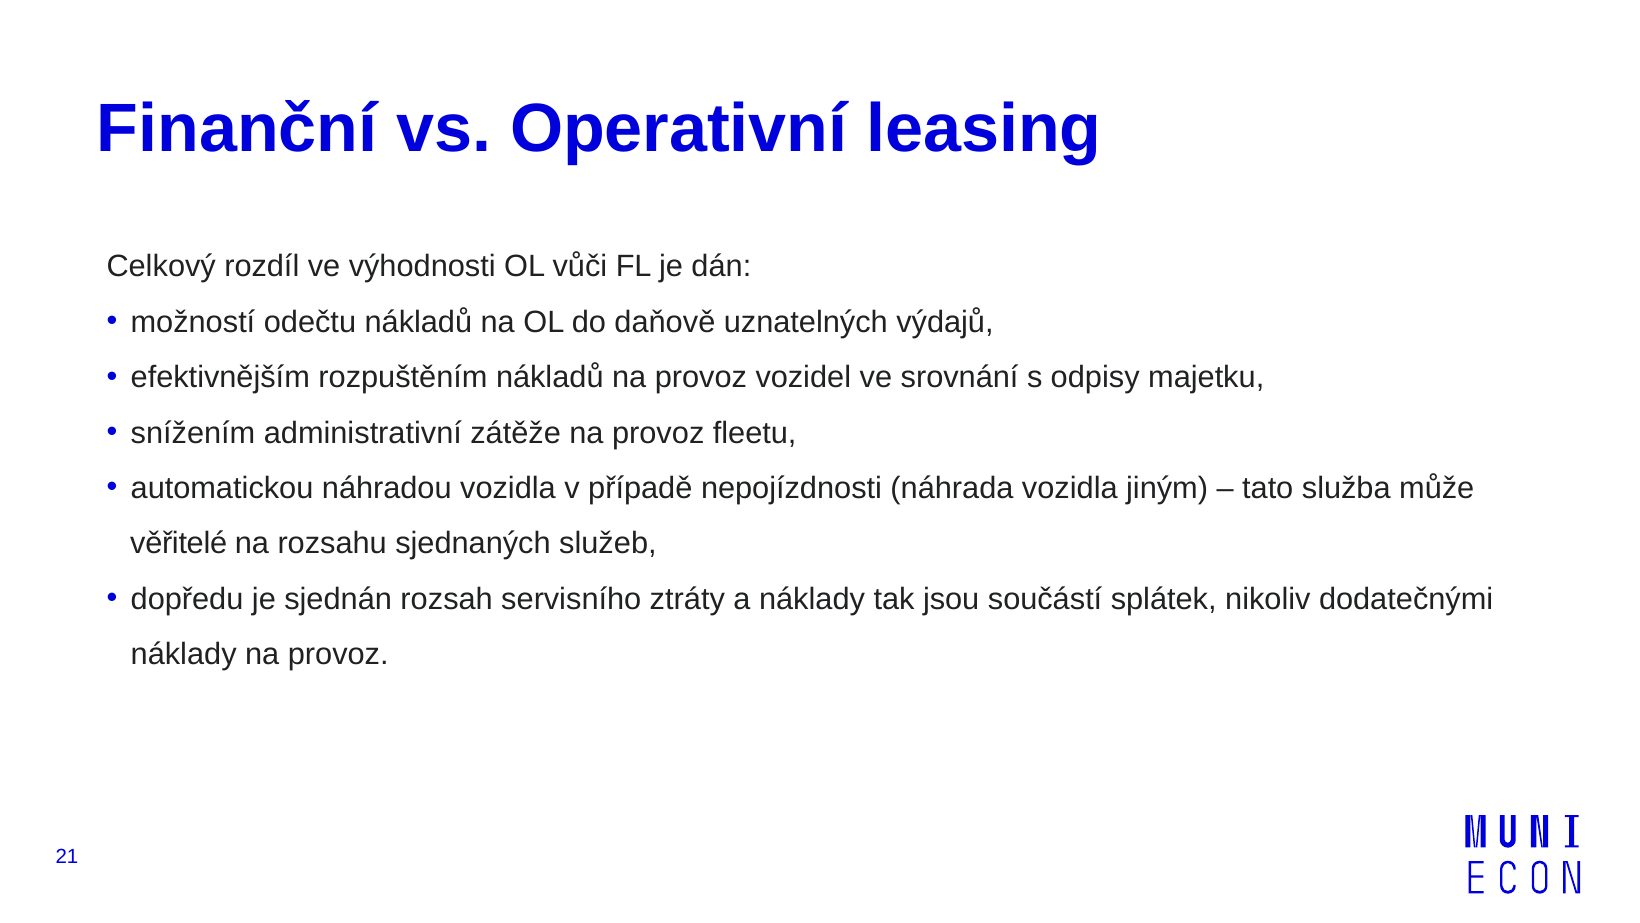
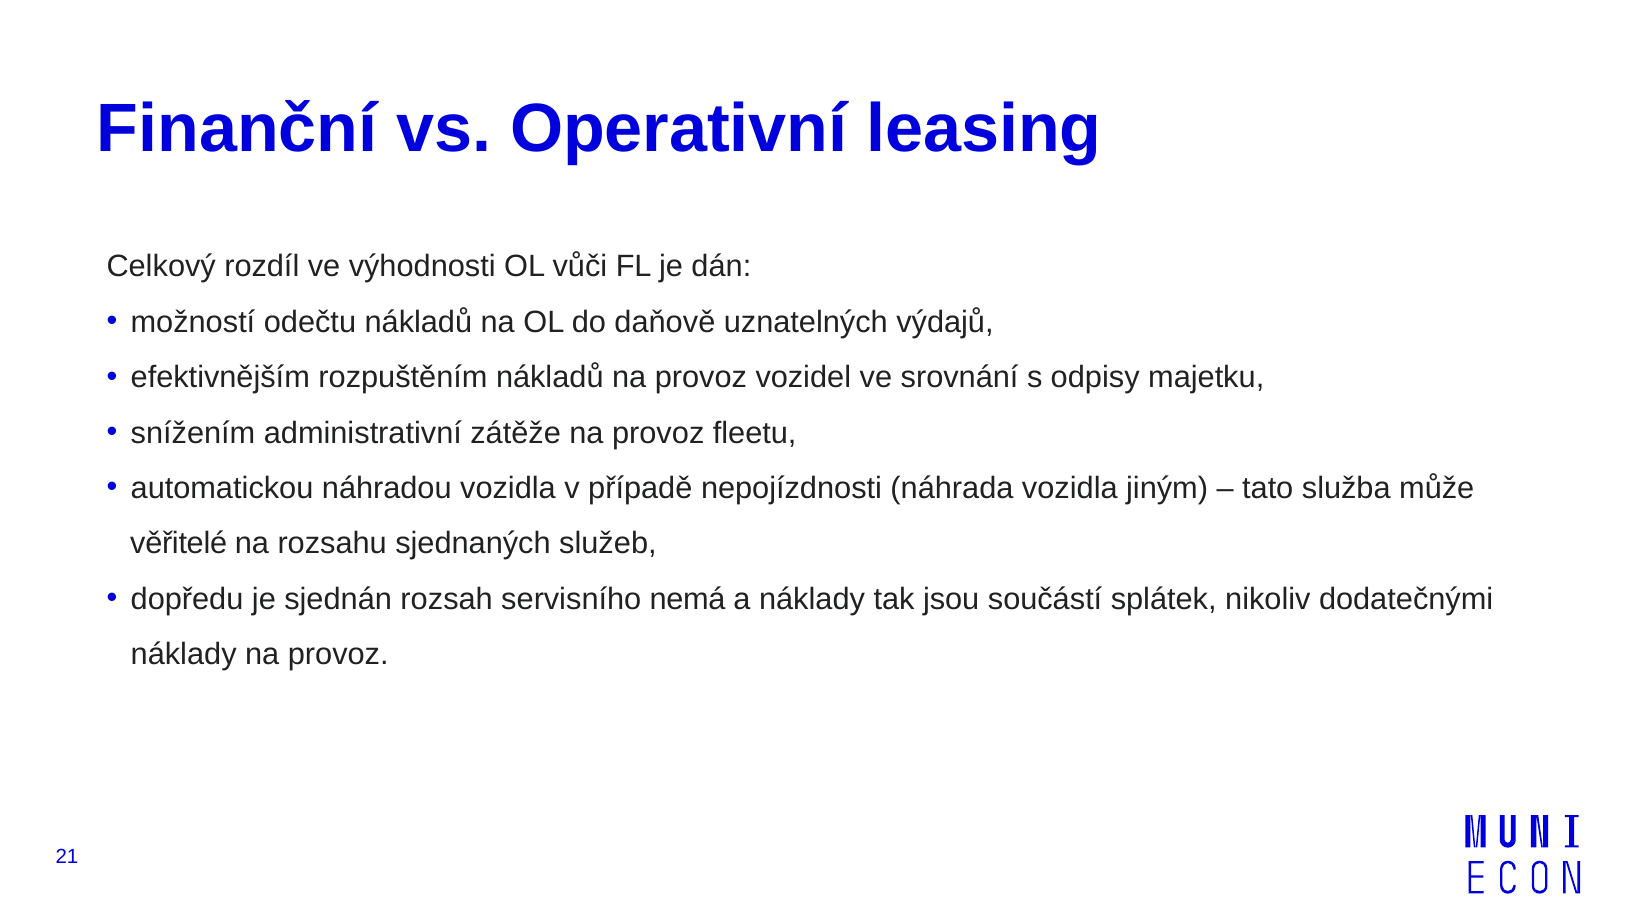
ztráty: ztráty -> nemá (688, 599)
